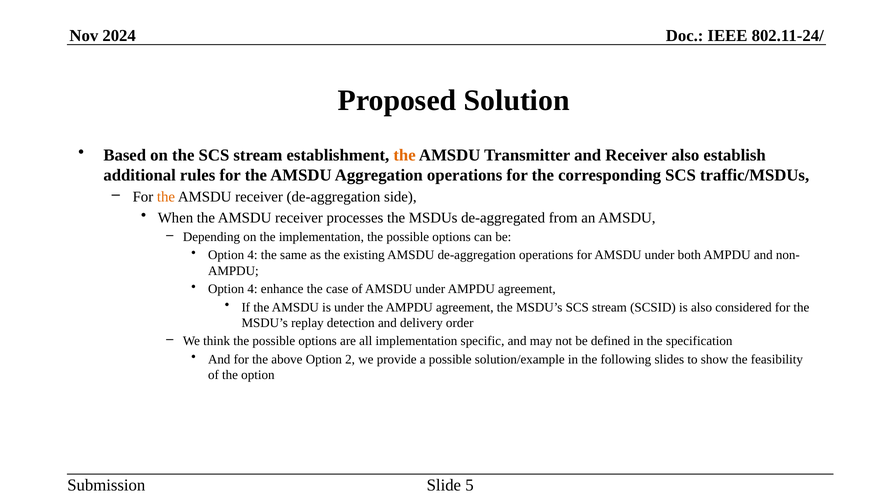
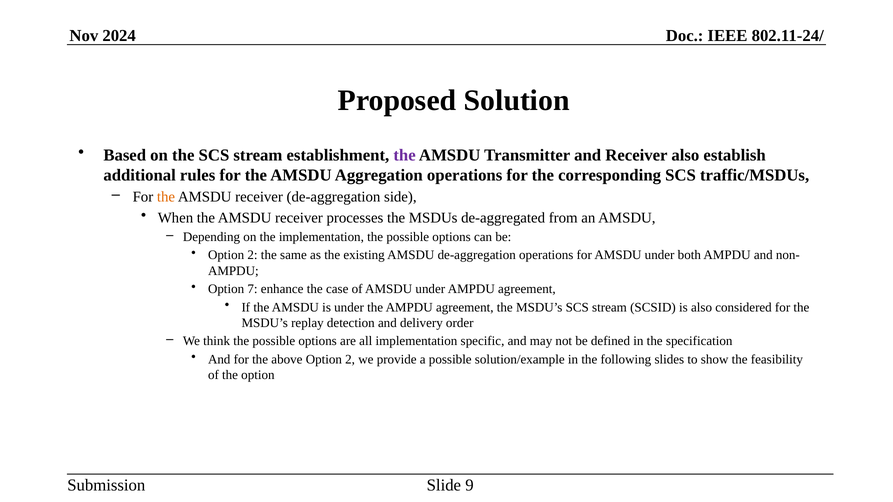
the colour: orange -> purple (405, 155)
4: 4 -> 2 (253, 255)
4: 4 -> 7 (253, 289)
5: 5 -> 9 (469, 485)
